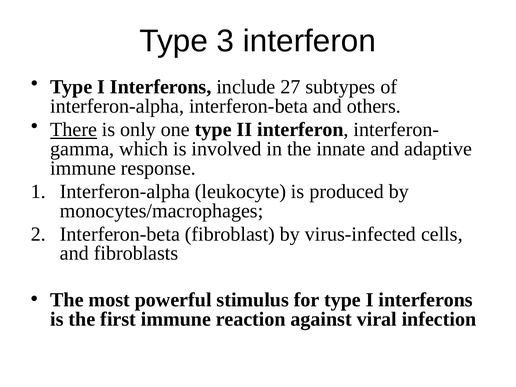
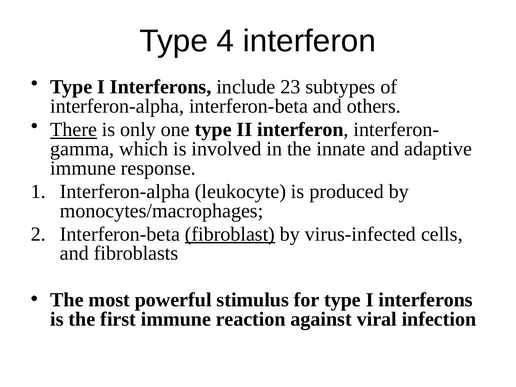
3: 3 -> 4 (225, 41)
27: 27 -> 23 (290, 87)
fibroblast underline: none -> present (230, 234)
